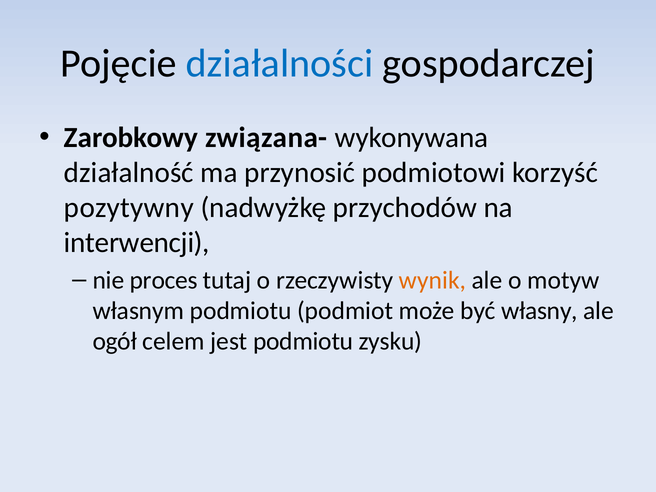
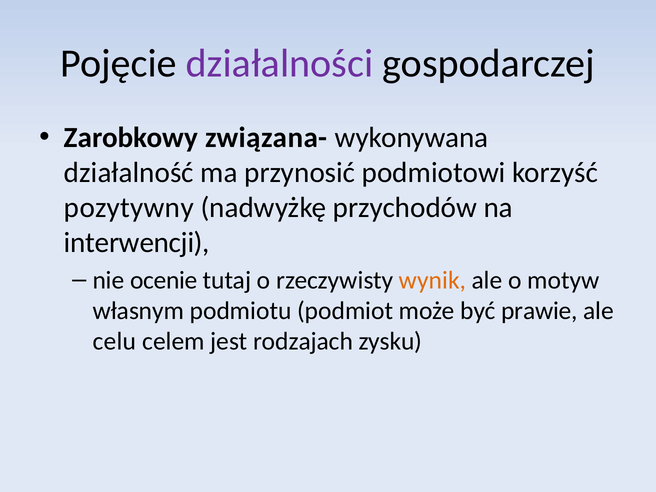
działalności colour: blue -> purple (280, 64)
proces: proces -> ocenie (164, 280)
własny: własny -> prawie (539, 311)
ogół: ogół -> celu (115, 342)
jest podmiotu: podmiotu -> rodzajach (303, 342)
